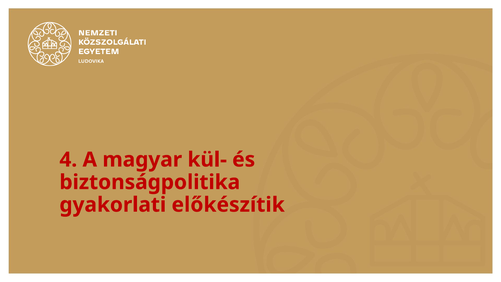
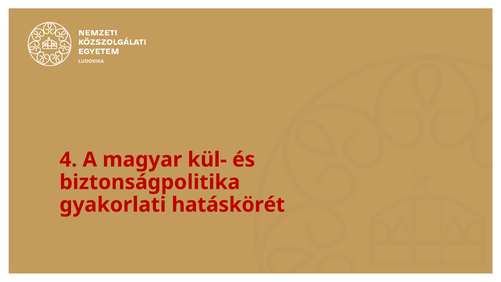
előkészítik: előkészítik -> hatáskörét (228, 205)
